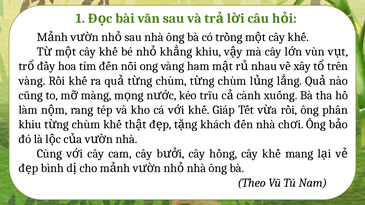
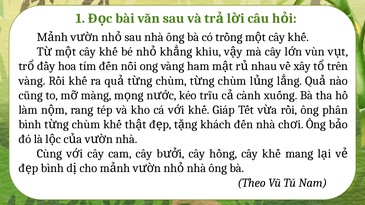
khiu: khiu -> bình (30, 125)
